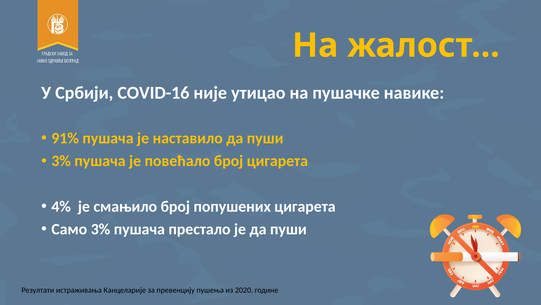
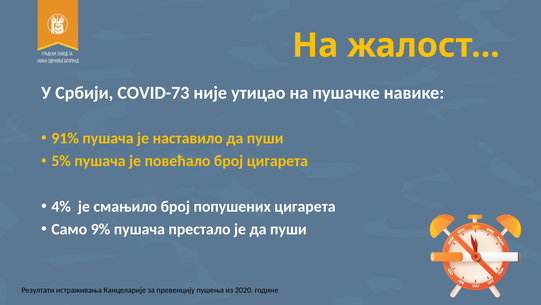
COVID-16: COVID-16 -> COVID-73 (153, 93)
3%: 3% -> 5% (61, 161)
Само 3%: 3% -> 9% (100, 229)
